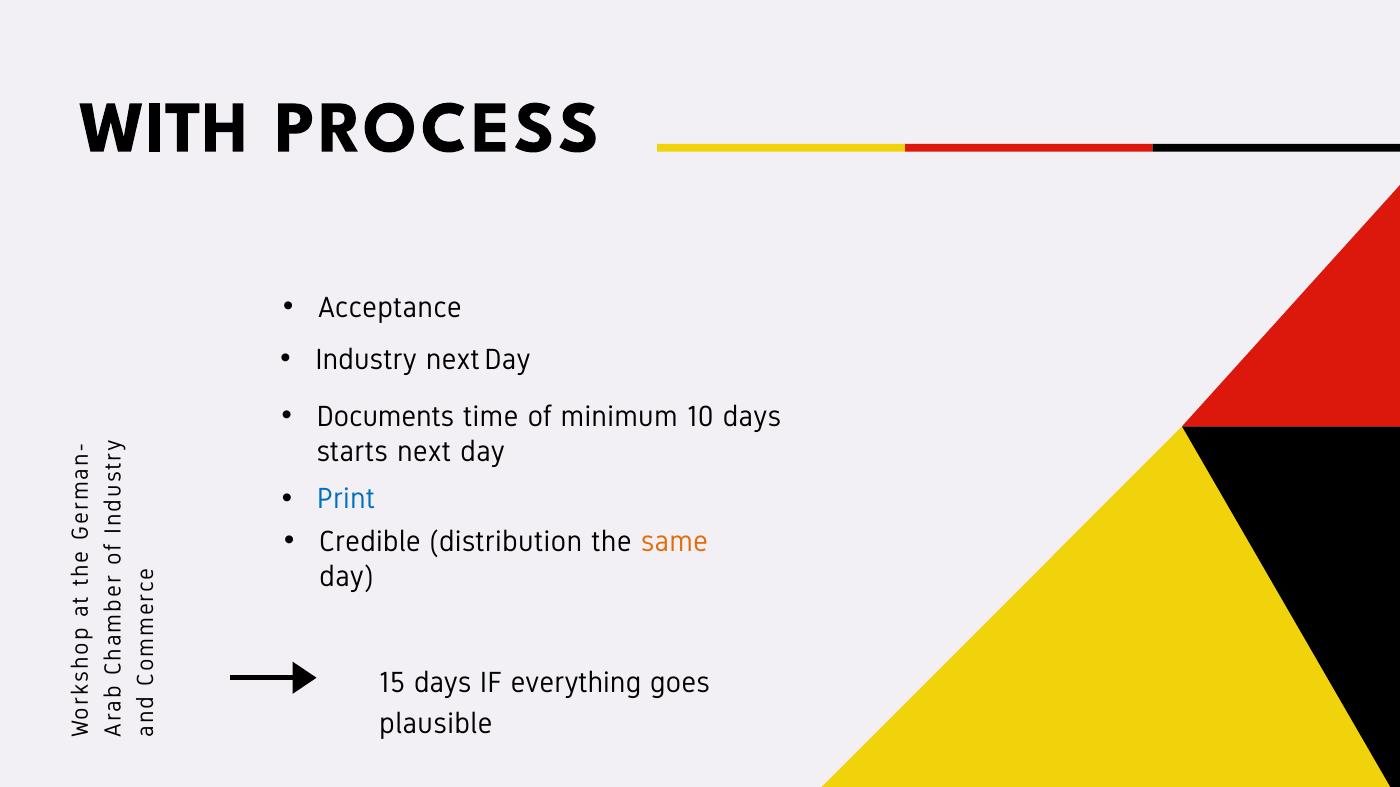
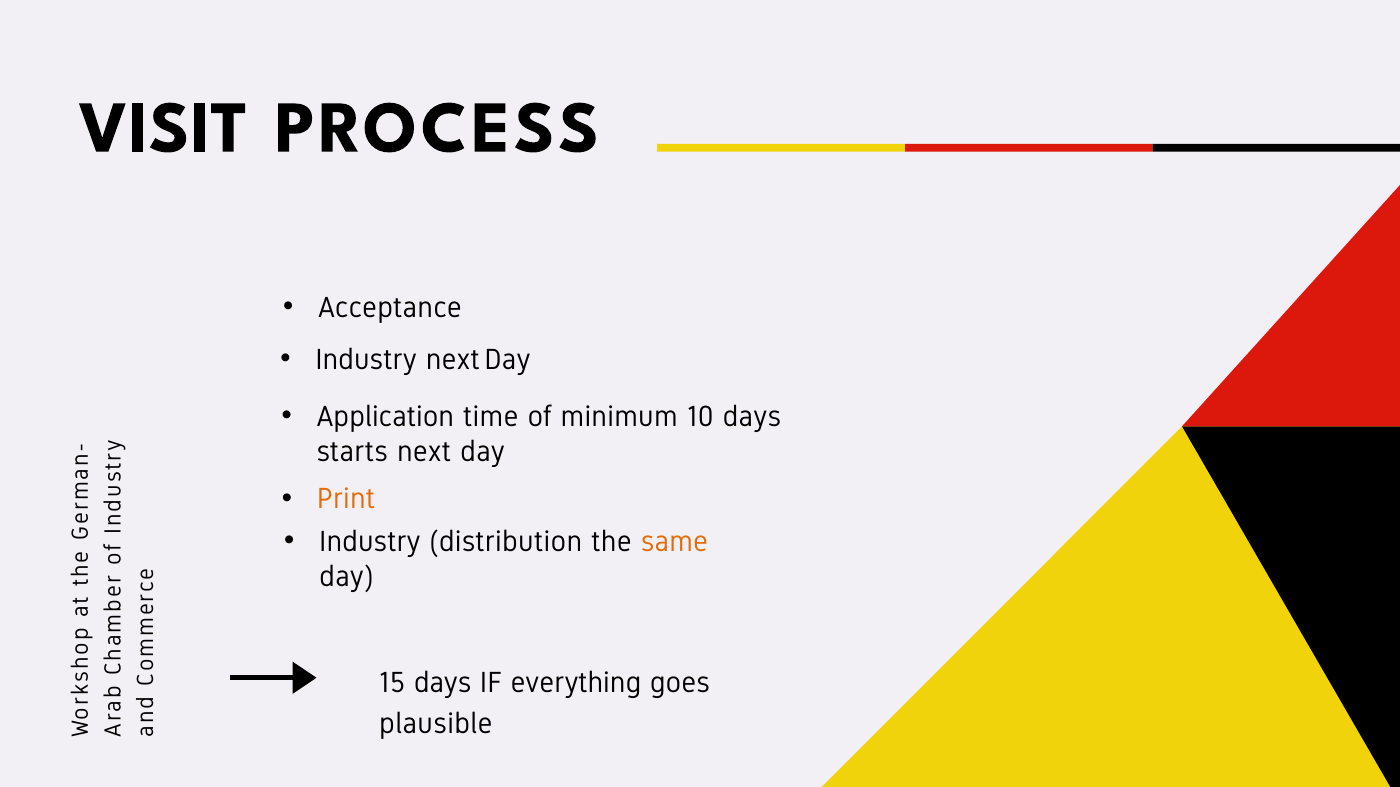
WITH: WITH -> VISIT (163, 128)
Documents: Documents -> Application (385, 417)
Print colour: blue -> orange (346, 500)
Credible: Credible -> Industry (370, 542)
